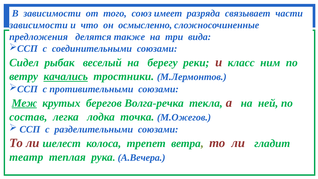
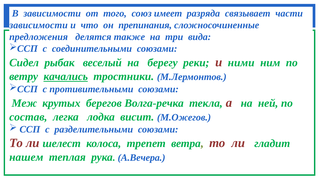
осмысленно: осмысленно -> препинания (145, 25)
класс: класс -> ними (241, 63)
Меж underline: present -> none (24, 103)
точка: точка -> висит (137, 117)
театр: театр -> нашем (26, 157)
